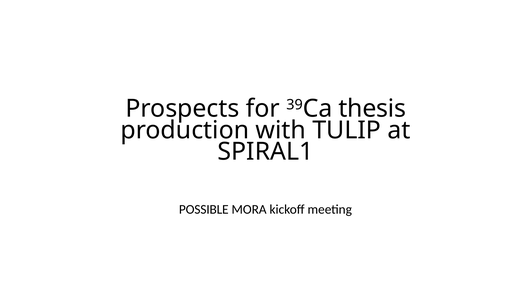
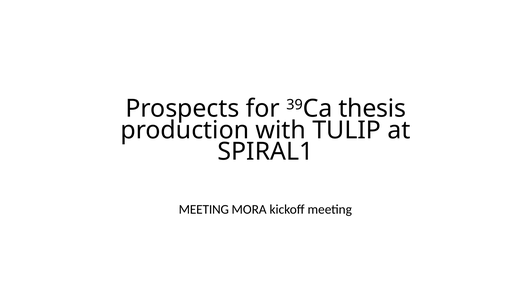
POSSIBLE: POSSIBLE -> MEETING (204, 209)
